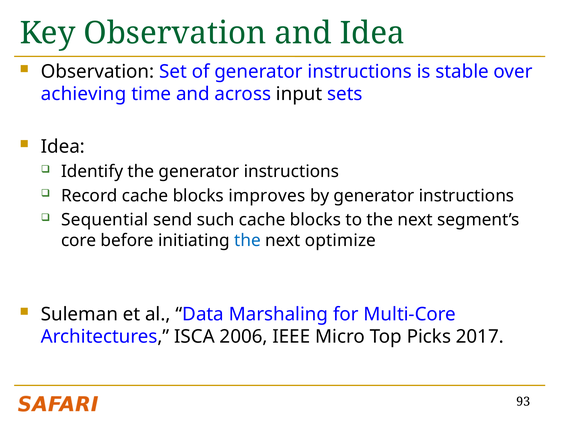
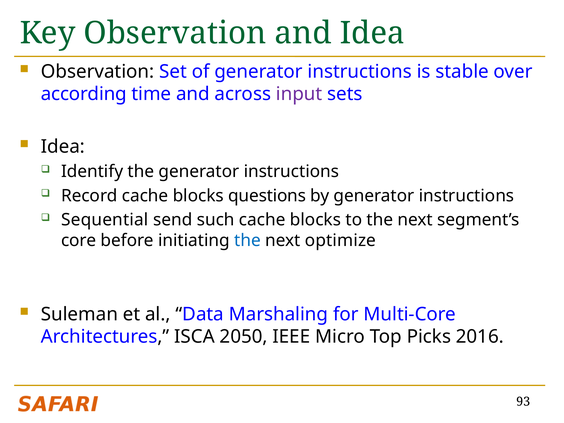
achieving: achieving -> according (84, 94)
input colour: black -> purple (299, 94)
improves: improves -> questions (267, 196)
2006: 2006 -> 2050 (244, 337)
2017: 2017 -> 2016 (480, 337)
